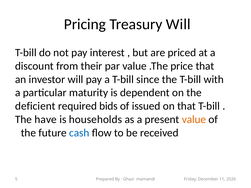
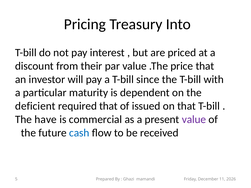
Treasury Will: Will -> Into (178, 24)
required bids: bids -> that (109, 106)
households: households -> commercial (96, 120)
value colour: orange -> purple (194, 120)
